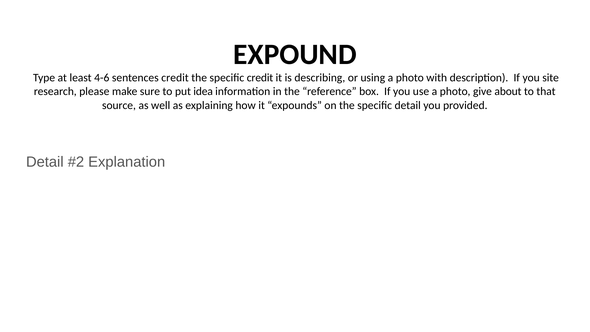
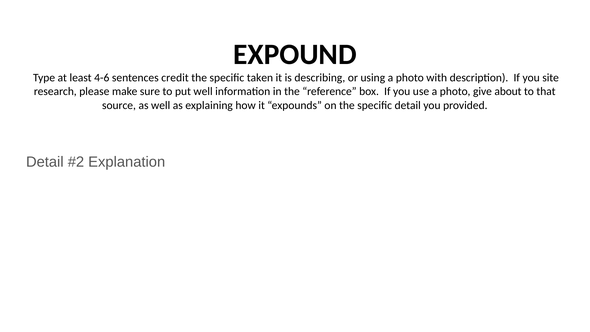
specific credit: credit -> taken (260, 78)
put idea: idea -> well (203, 91)
